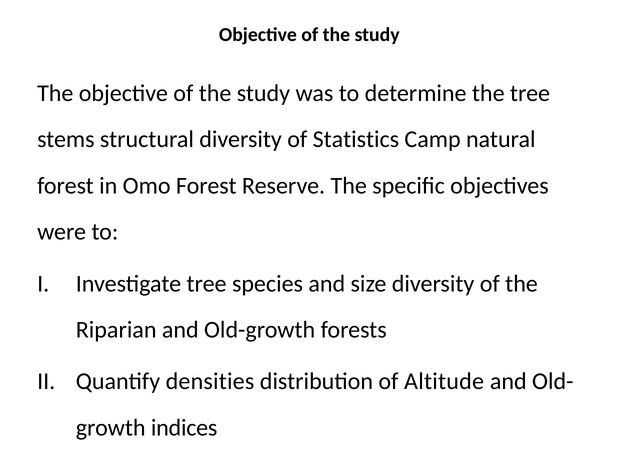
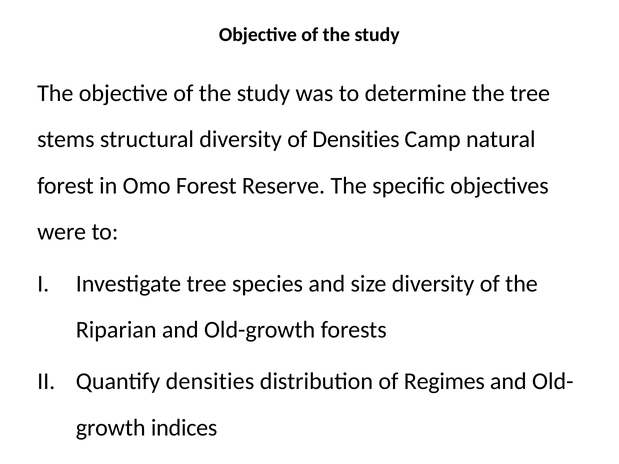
of Statistics: Statistics -> Densities (356, 140)
Altitude: Altitude -> Regimes (444, 382)
